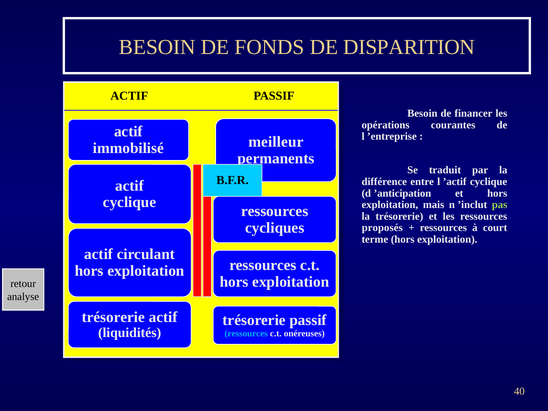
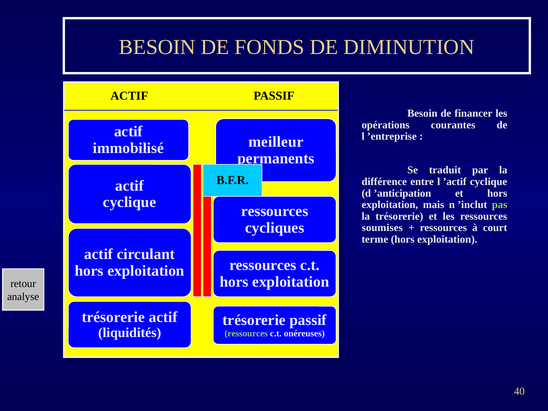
DISPARITION: DISPARITION -> DIMINUTION (409, 47)
proposés: proposés -> soumises (382, 228)
ressources colour: light blue -> light green (246, 333)
